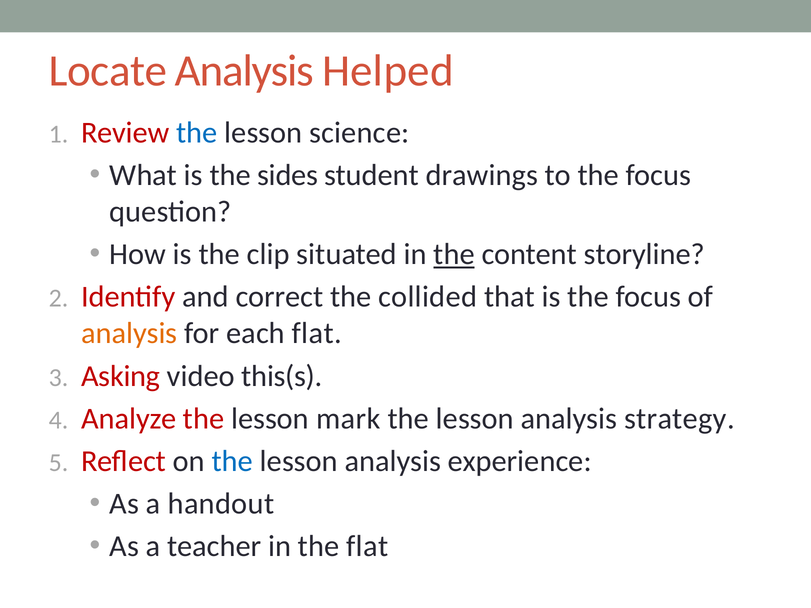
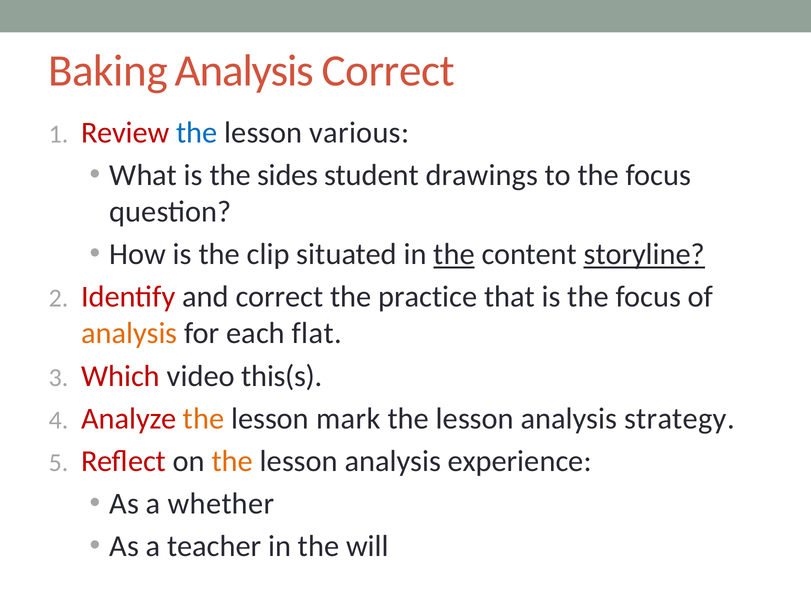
Locate: Locate -> Baking (108, 71)
Analysis Helped: Helped -> Correct (388, 71)
science: science -> various (359, 133)
storyline underline: none -> present (644, 254)
collided: collided -> practice (428, 297)
Asking: Asking -> Which (121, 376)
the colour: red -> orange (204, 419)
the colour: blue -> orange (232, 461)
handout: handout -> whether (221, 504)
the flat: flat -> will (368, 547)
